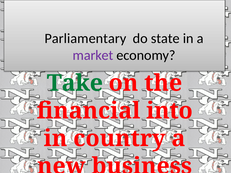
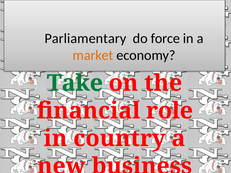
state: state -> force (165, 38)
market colour: purple -> orange (93, 55)
into: into -> role (169, 111)
